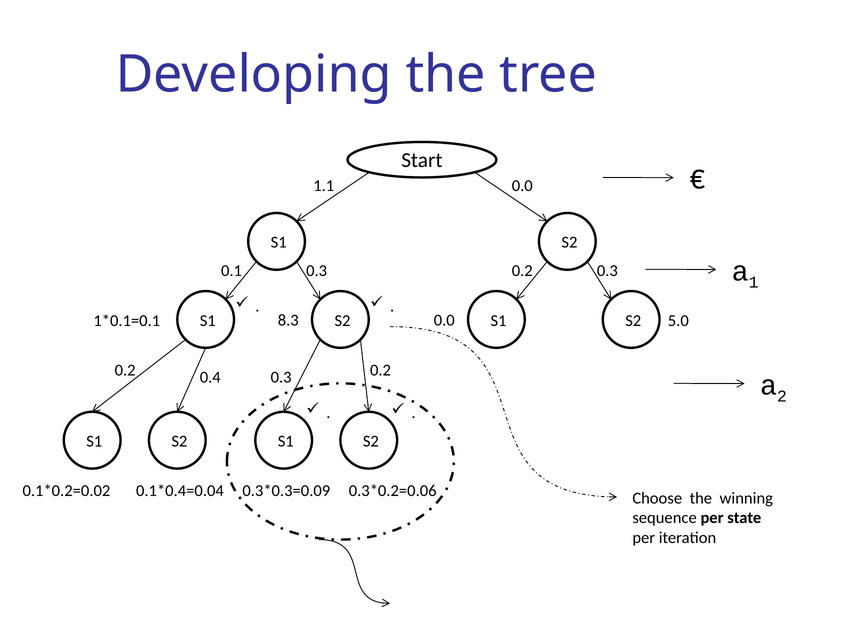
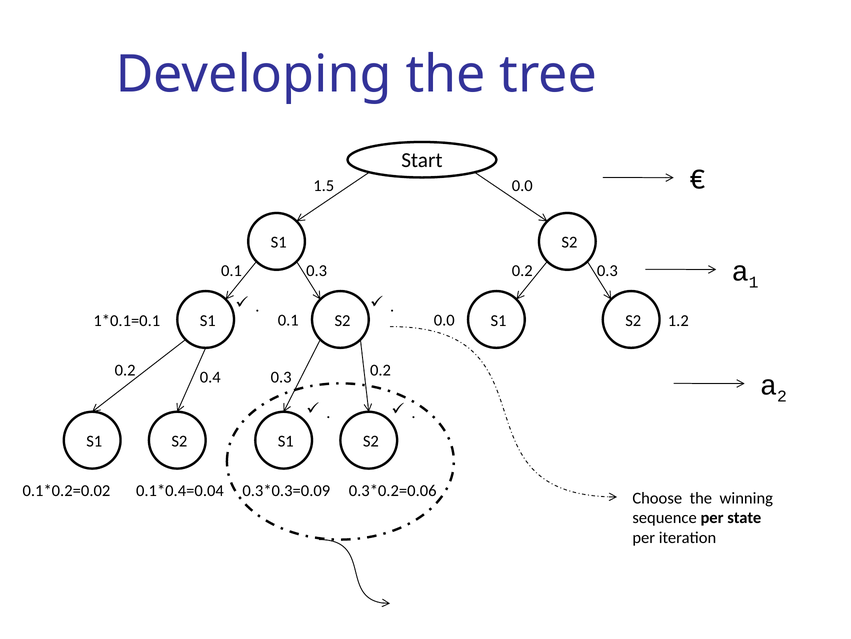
1.1: 1.1 -> 1.5 (324, 185)
8.3: 8.3 -> 0.1 (288, 320)
5.0: 5.0 -> 1.2 (678, 320)
